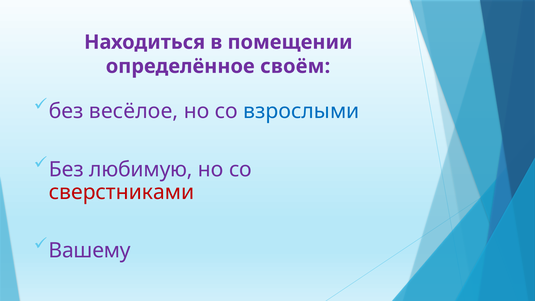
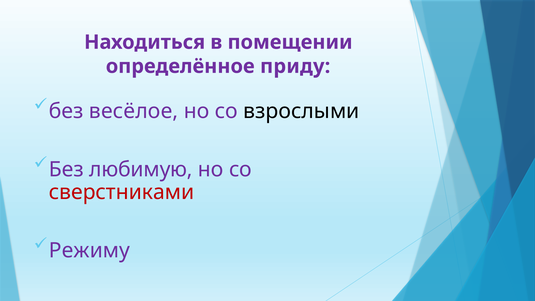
своём: своём -> приду (295, 66)
взрослыми colour: blue -> black (301, 111)
Вашему: Вашему -> Режиму (89, 251)
